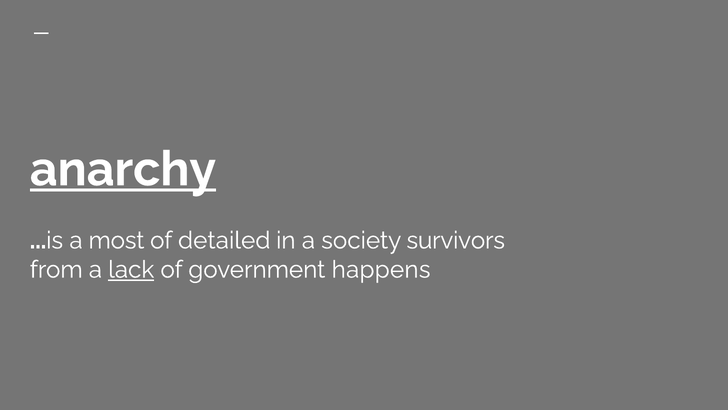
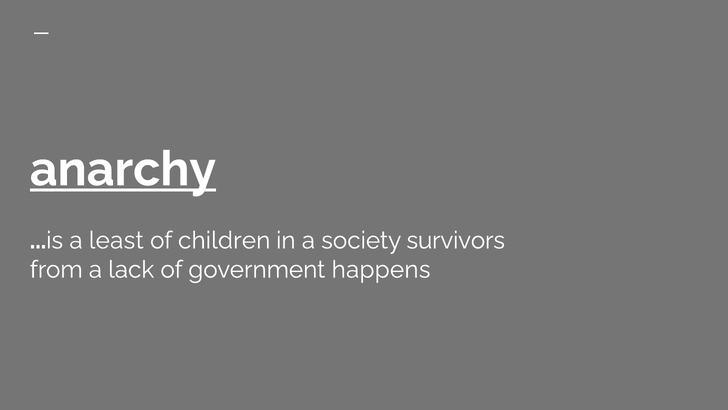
most: most -> least (116, 240)
detailed: detailed -> children (224, 240)
lack underline: present -> none (131, 269)
